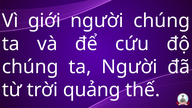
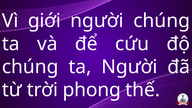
quảng: quảng -> phong (92, 90)
